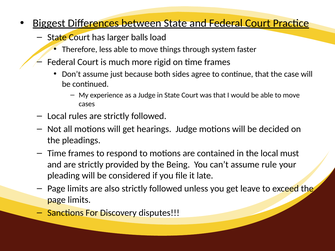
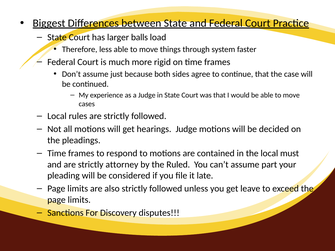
provided: provided -> attorney (122, 165)
Being: Being -> Ruled (178, 165)
rule: rule -> part (269, 165)
